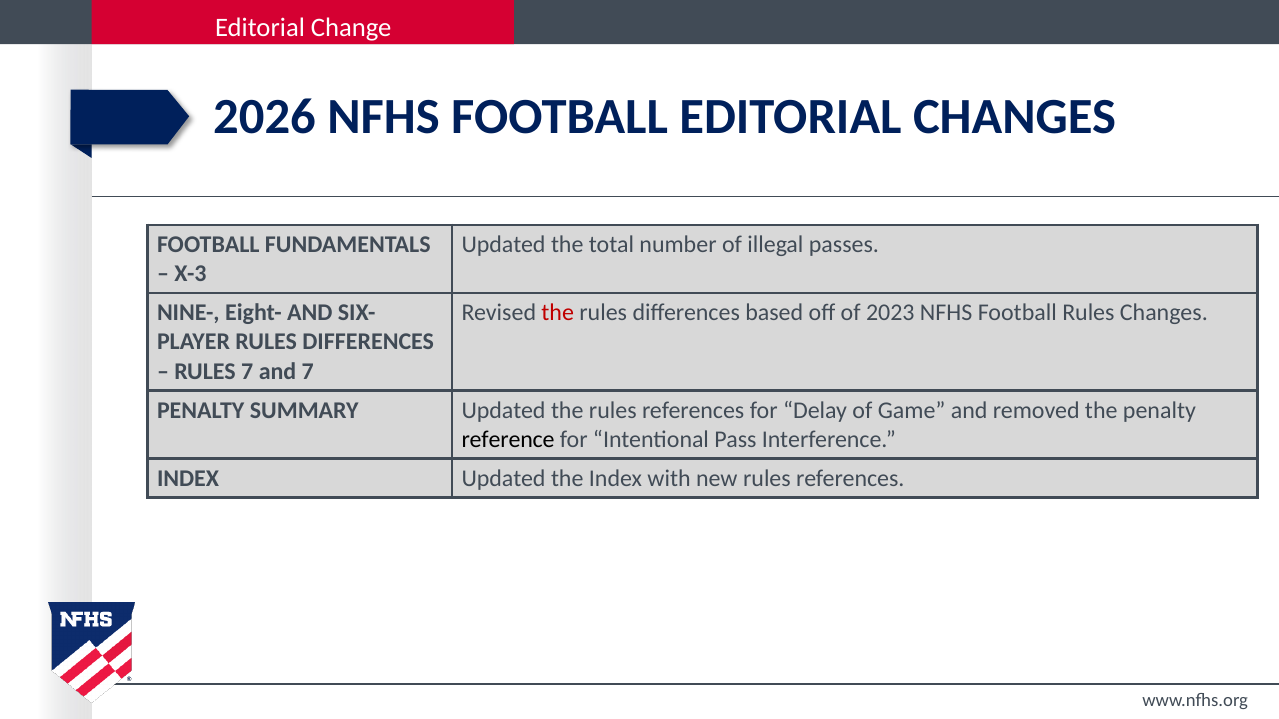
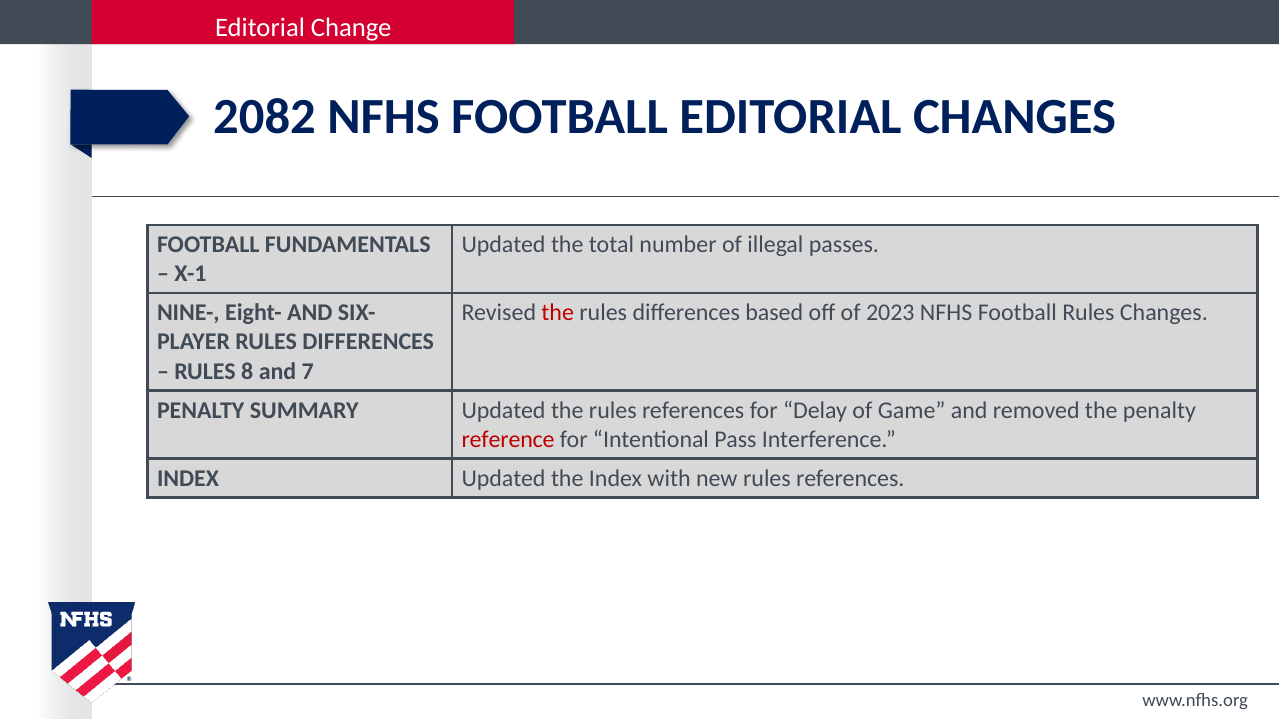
2026: 2026 -> 2082 (265, 117)
X-3: X-3 -> X-1 (190, 274)
RULES 7: 7 -> 8 (247, 372)
reference colour: black -> red (508, 440)
